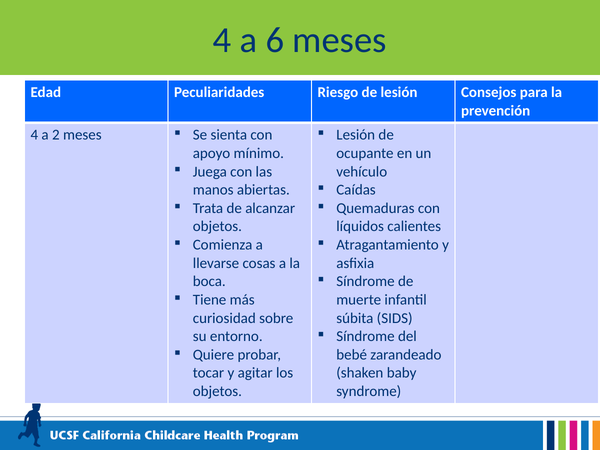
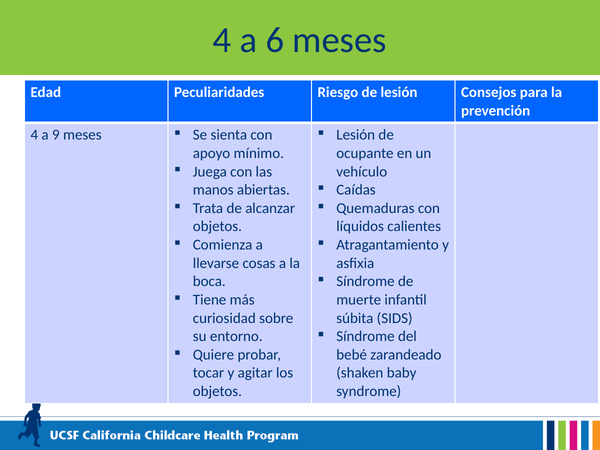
2: 2 -> 9 (56, 135)
